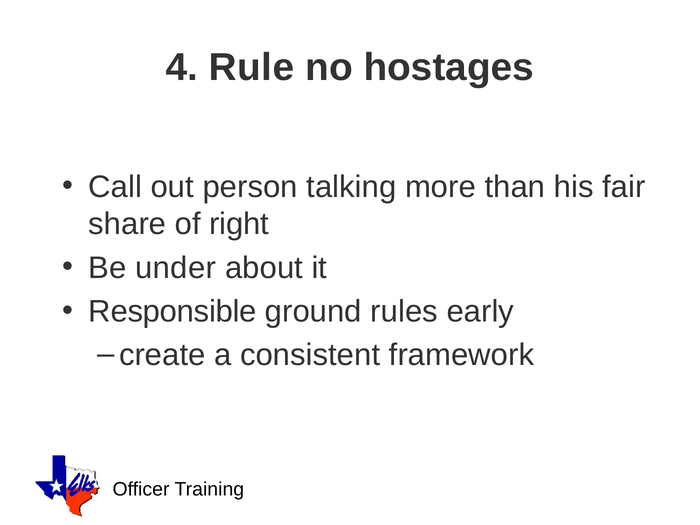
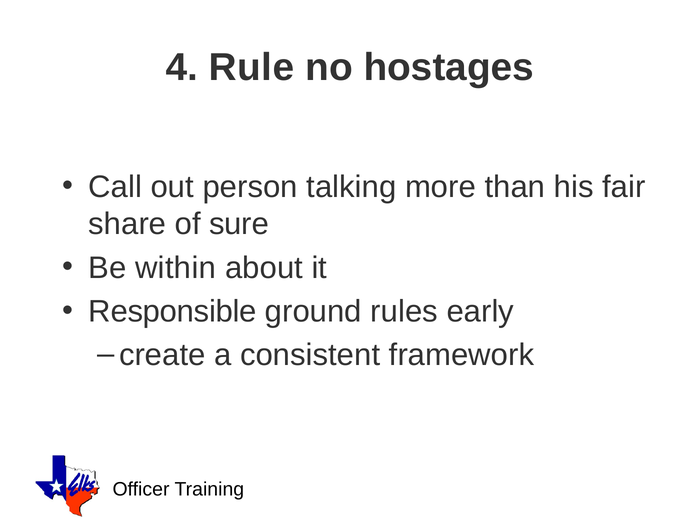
right: right -> sure (239, 224)
under: under -> within (176, 268)
